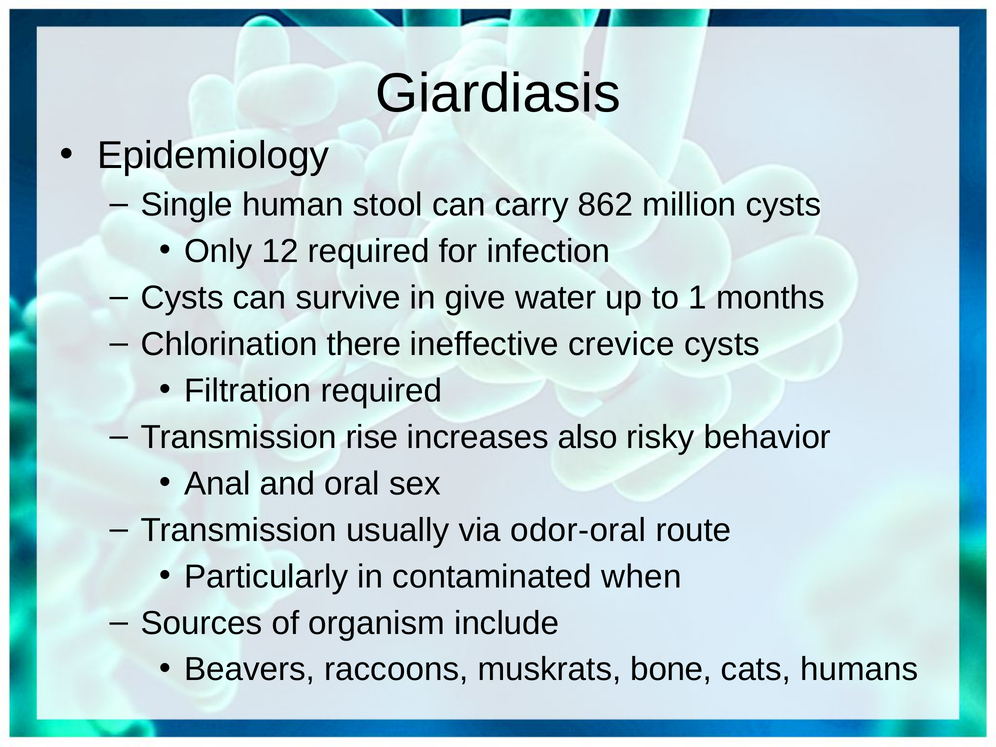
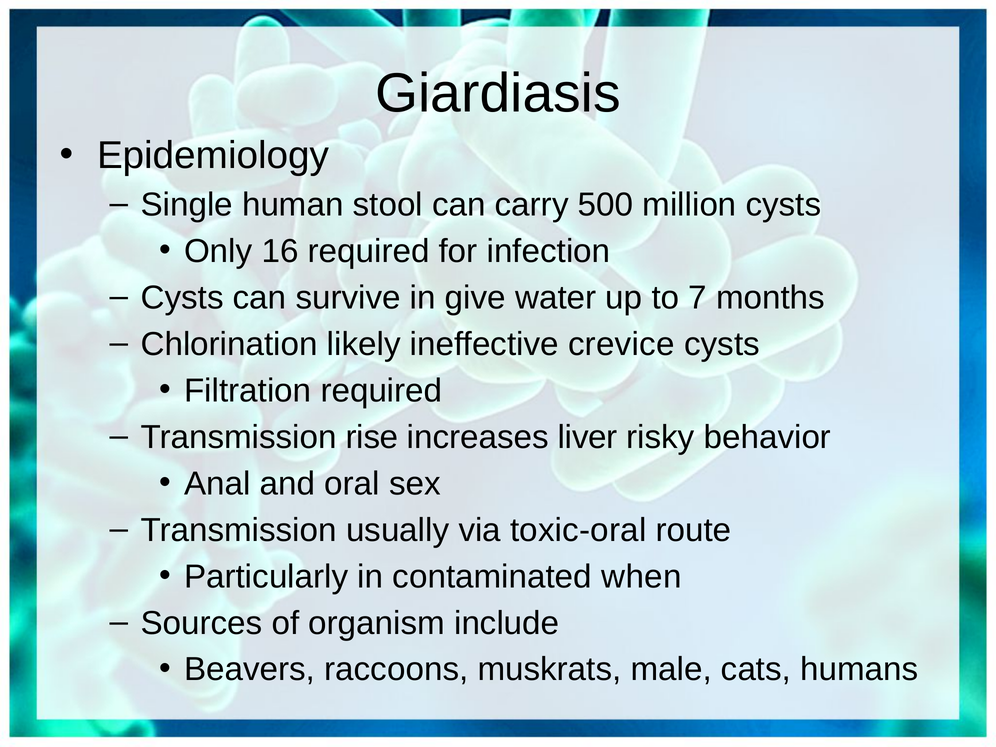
862: 862 -> 500 (605, 205)
12: 12 -> 16 (280, 251)
1: 1 -> 7 (698, 298)
there: there -> likely (364, 344)
also: also -> liver (588, 437)
odor-oral: odor-oral -> toxic-oral (578, 530)
bone: bone -> male (671, 670)
